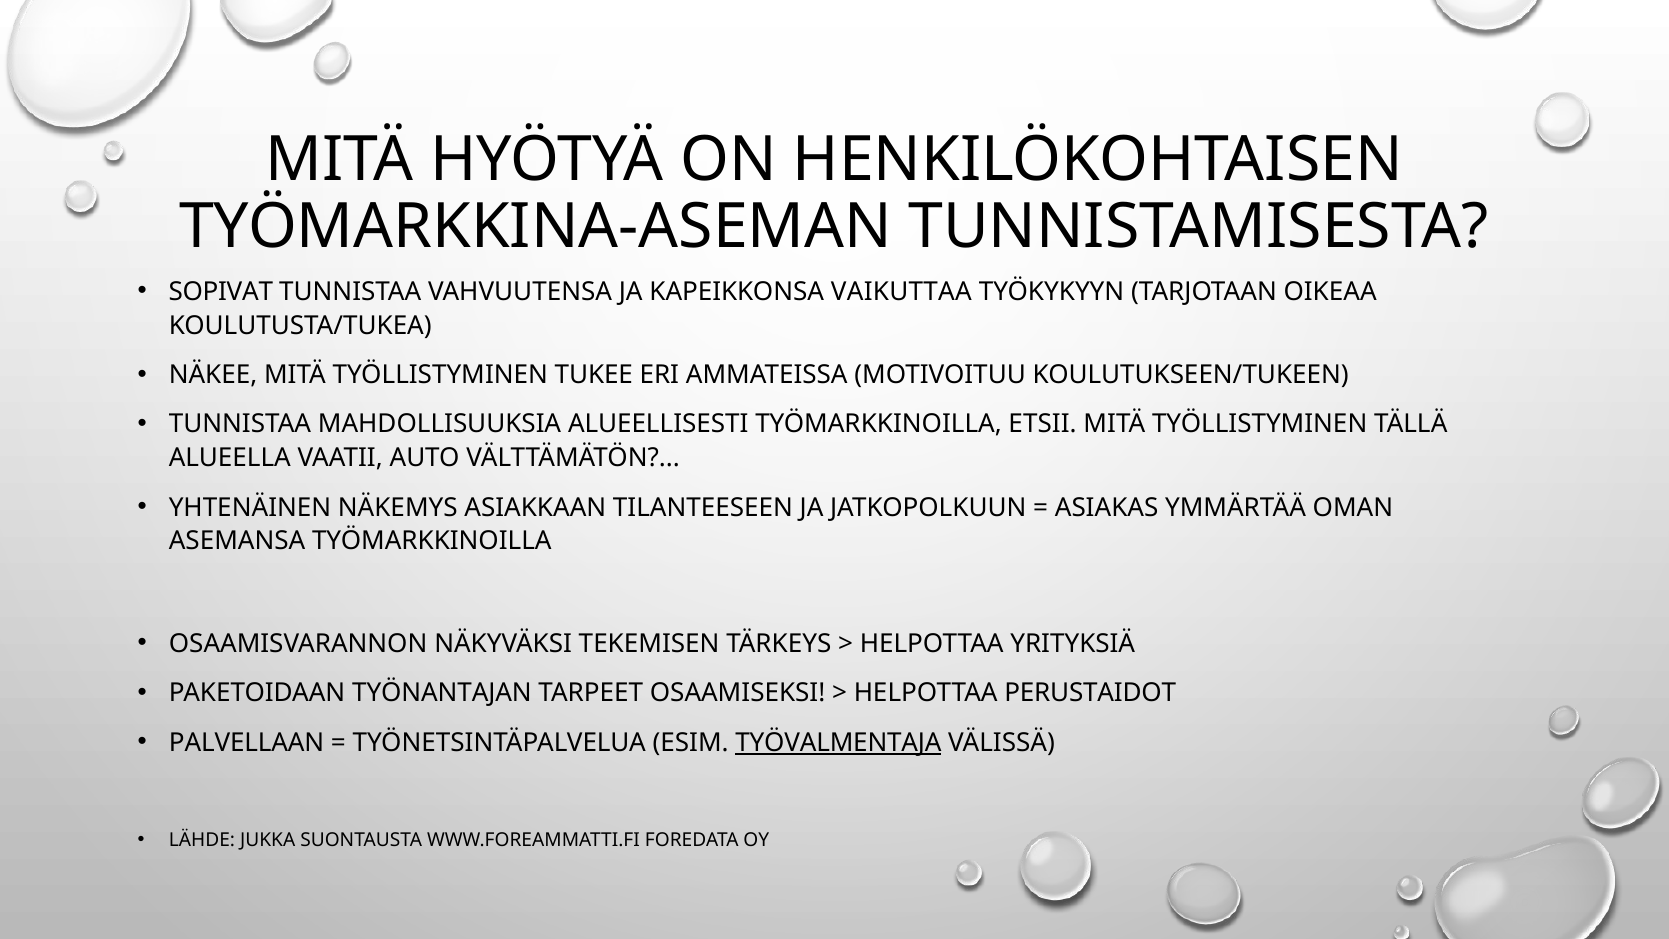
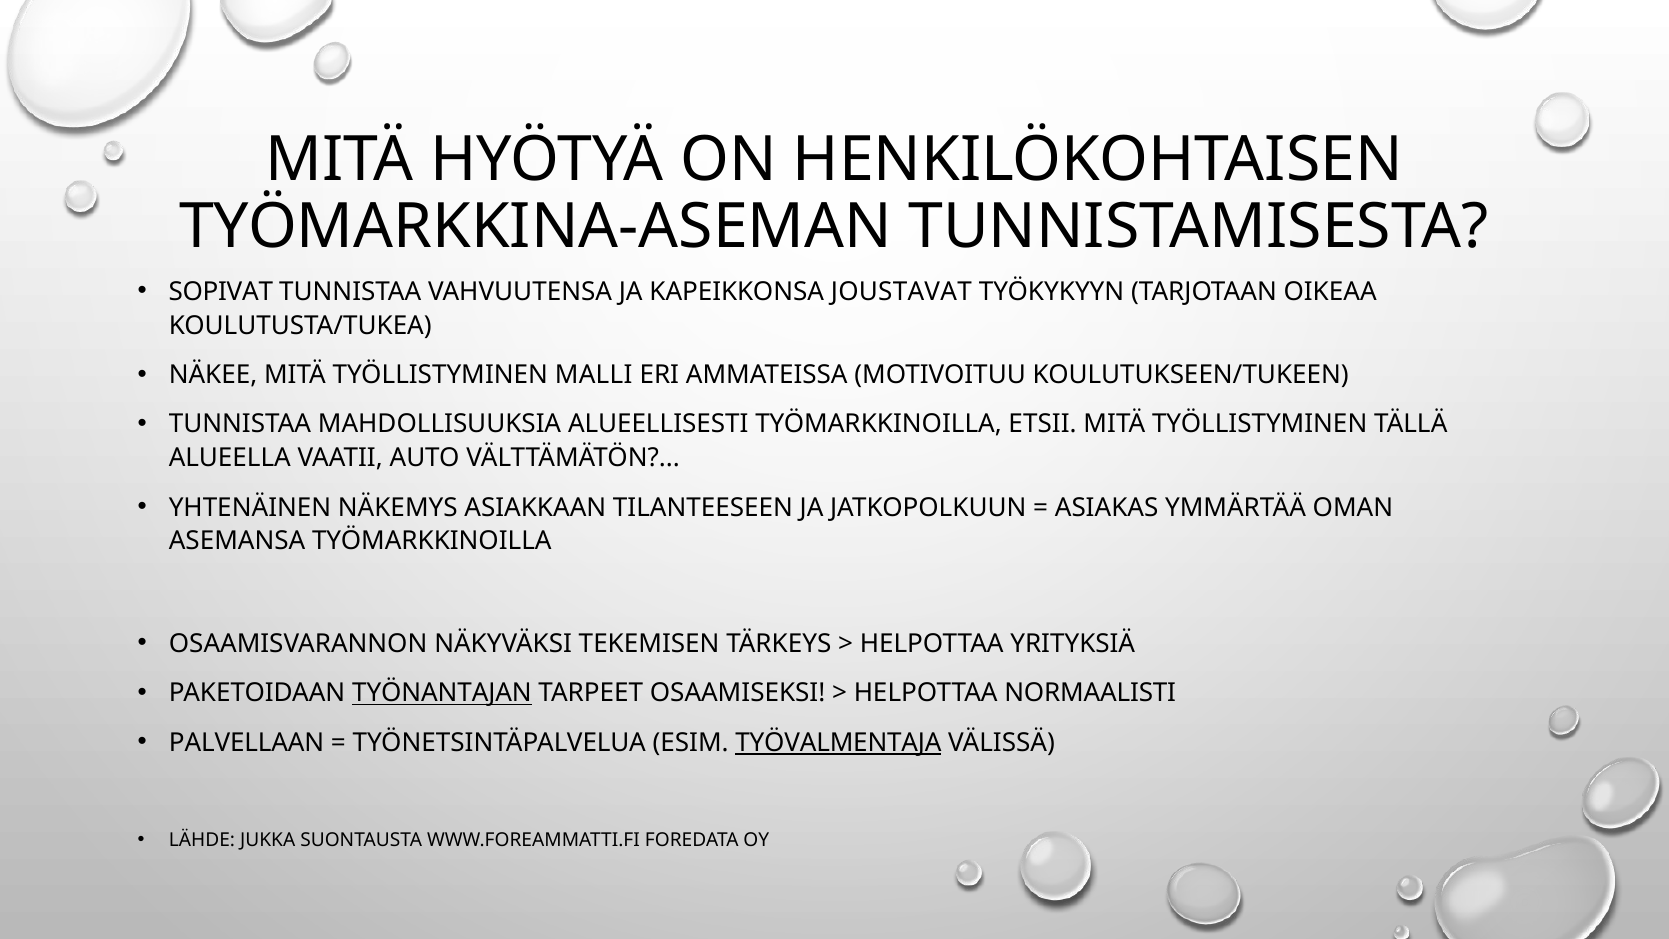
VAIKUTTAA: VAIKUTTAA -> JOUSTAVAT (901, 292)
TUKEE: TUKEE -> MALLI (594, 375)
TYÖNANTAJAN underline: none -> present (442, 693)
PERUSTAIDOT: PERUSTAIDOT -> NORMAALISTI (1090, 693)
